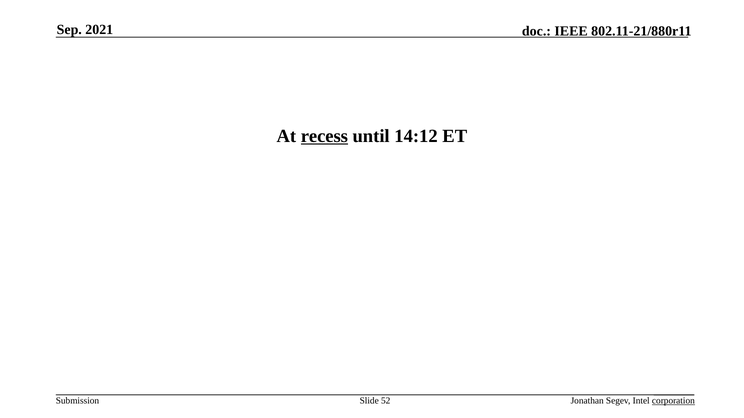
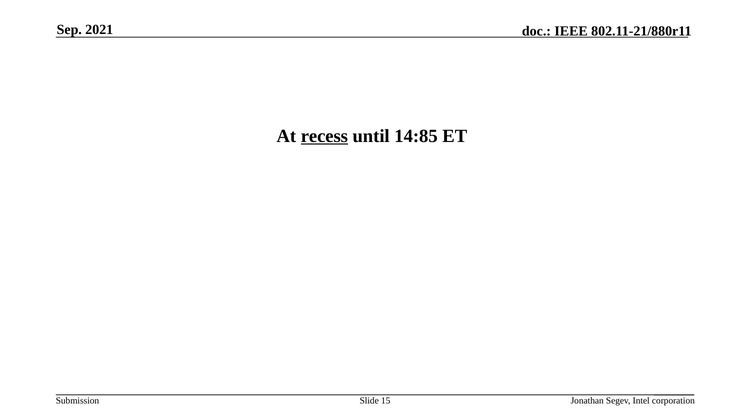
14:12: 14:12 -> 14:85 (416, 136)
52: 52 -> 15 (386, 401)
corporation underline: present -> none (673, 401)
